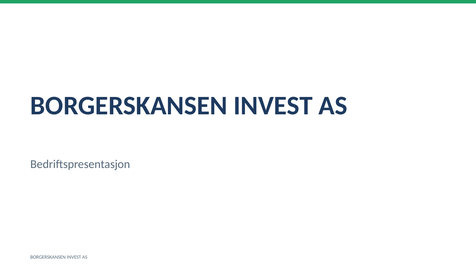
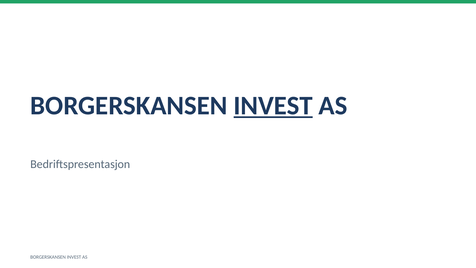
INVEST underline: none -> present (273, 106)
